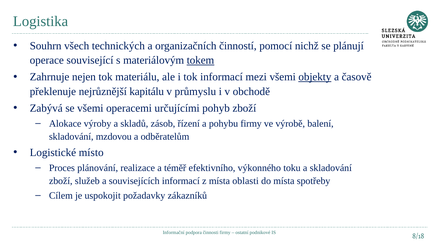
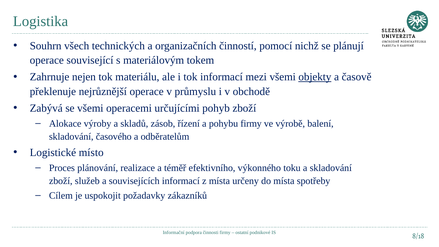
tokem underline: present -> none (200, 60)
nejrůznější kapitálu: kapitálu -> operace (147, 91)
mzdovou: mzdovou -> časového (114, 136)
oblasti: oblasti -> určeny (246, 181)
